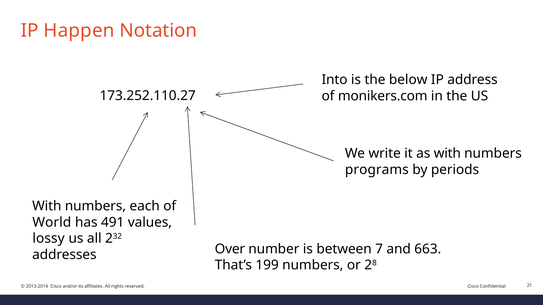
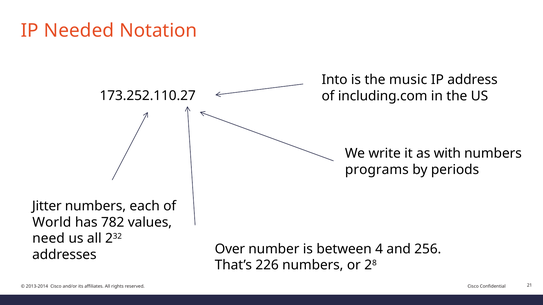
Happen: Happen -> Needed (79, 31)
below: below -> music (408, 80)
monikers.com: monikers.com -> including.com (383, 96)
With: With -> Jitter (47, 206)
491: 491 -> 782 (113, 223)
lossy: lossy -> need (49, 239)
7: 7 -> 4 (379, 249)
663: 663 -> 256 (428, 249)
199: 199 -> 226 (267, 266)
